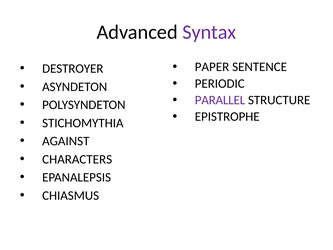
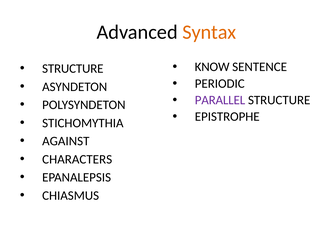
Syntax colour: purple -> orange (209, 32)
PAPER: PAPER -> KNOW (212, 67)
DESTROYER: DESTROYER -> STRUCTURE (73, 69)
